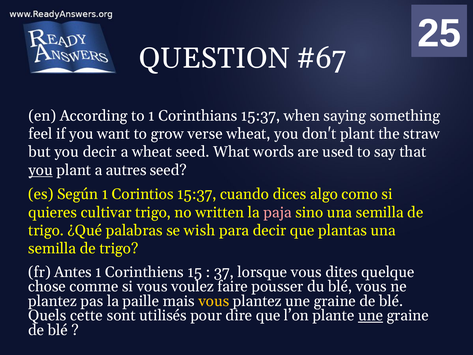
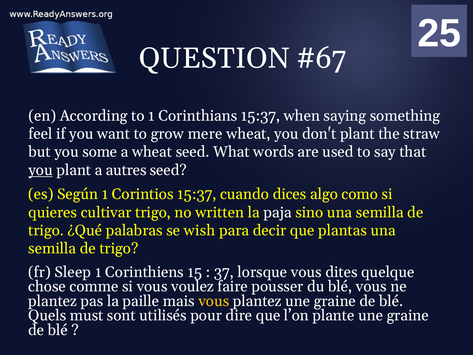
verse: verse -> mere (205, 134)
you decir: decir -> some (100, 152)
paja colour: pink -> white (278, 212)
Antes: Antes -> Sleep (73, 272)
cette: cette -> must (87, 315)
une underline: present -> none (371, 315)
